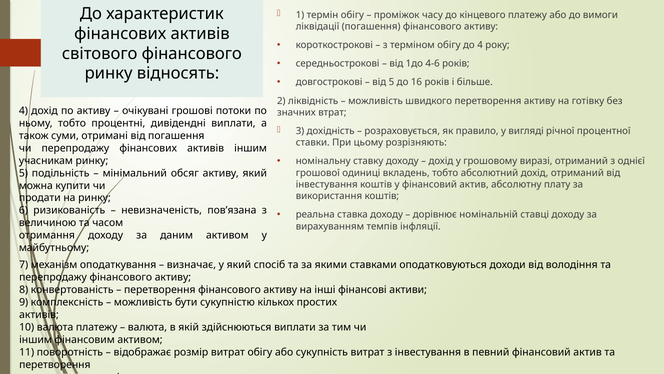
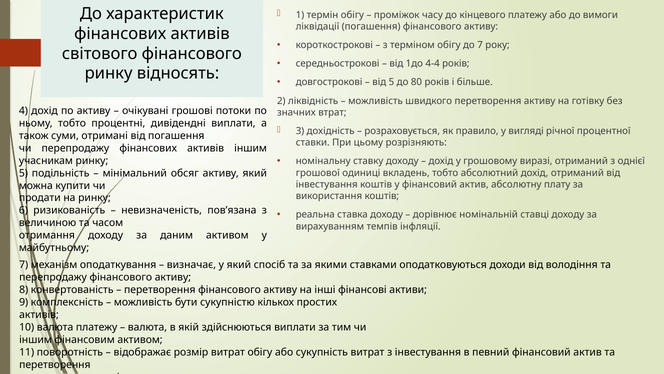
до 4: 4 -> 7 (480, 45)
4-6: 4-6 -> 4-4 (433, 64)
16: 16 -> 80 (416, 82)
